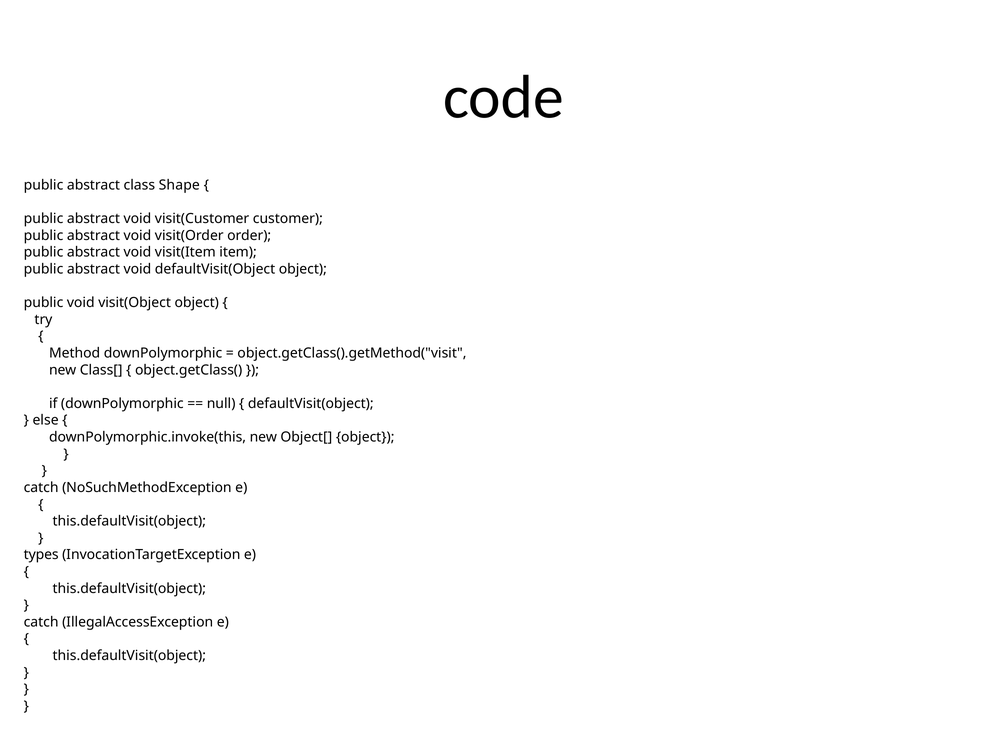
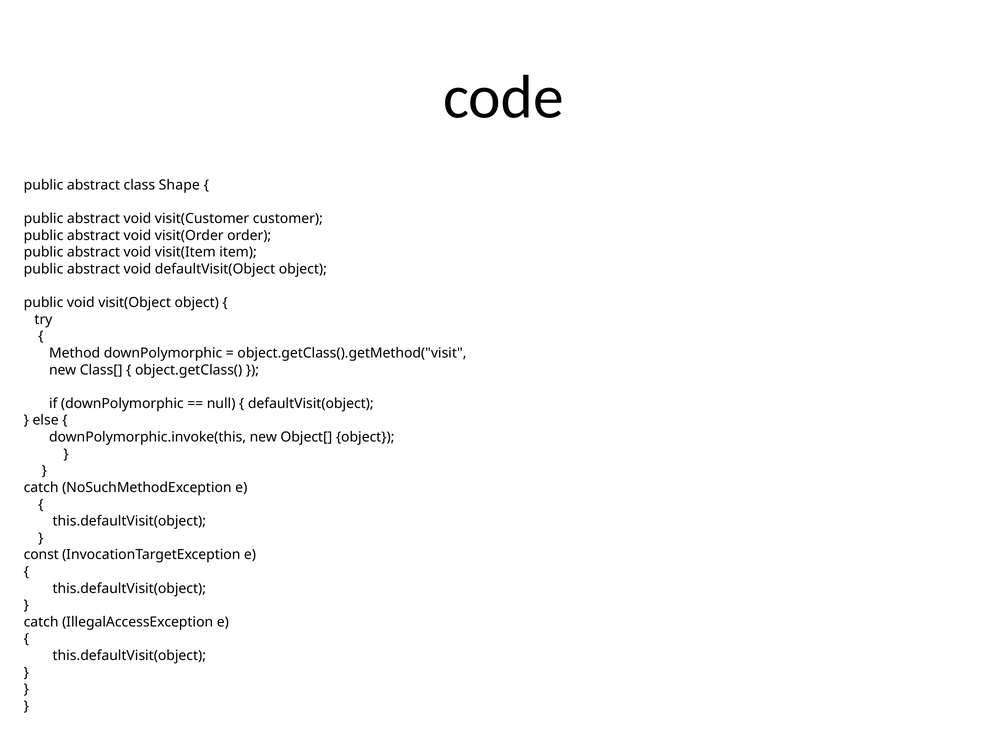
types: types -> const (41, 555)
